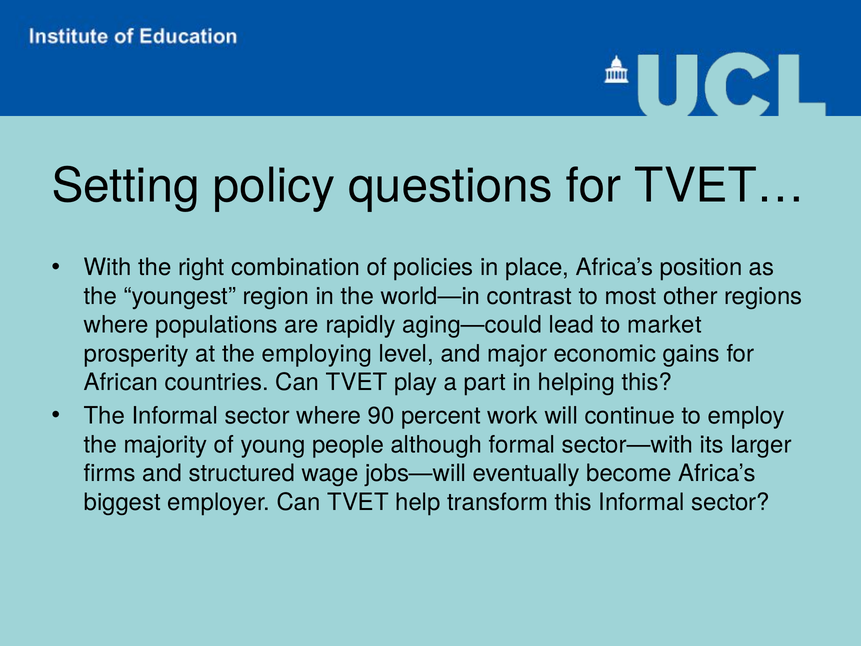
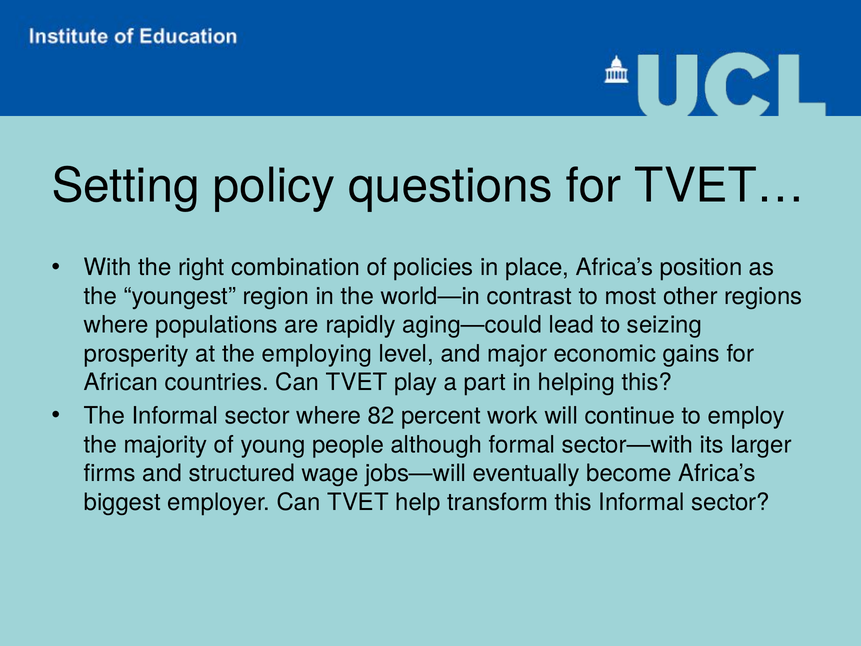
market: market -> seizing (665, 325)
90: 90 -> 82 (381, 416)
